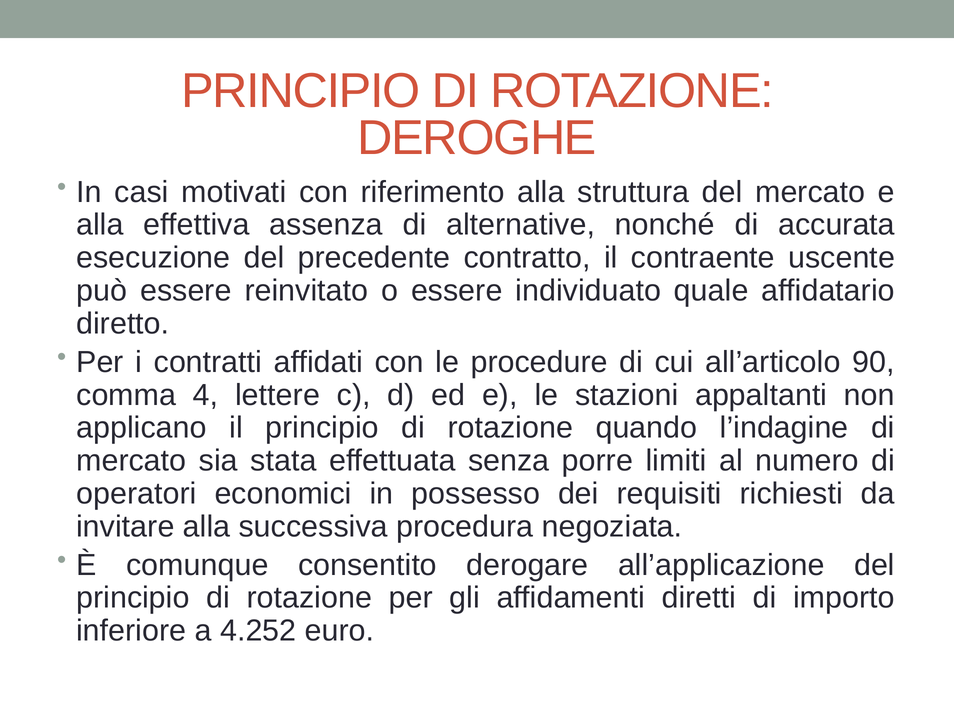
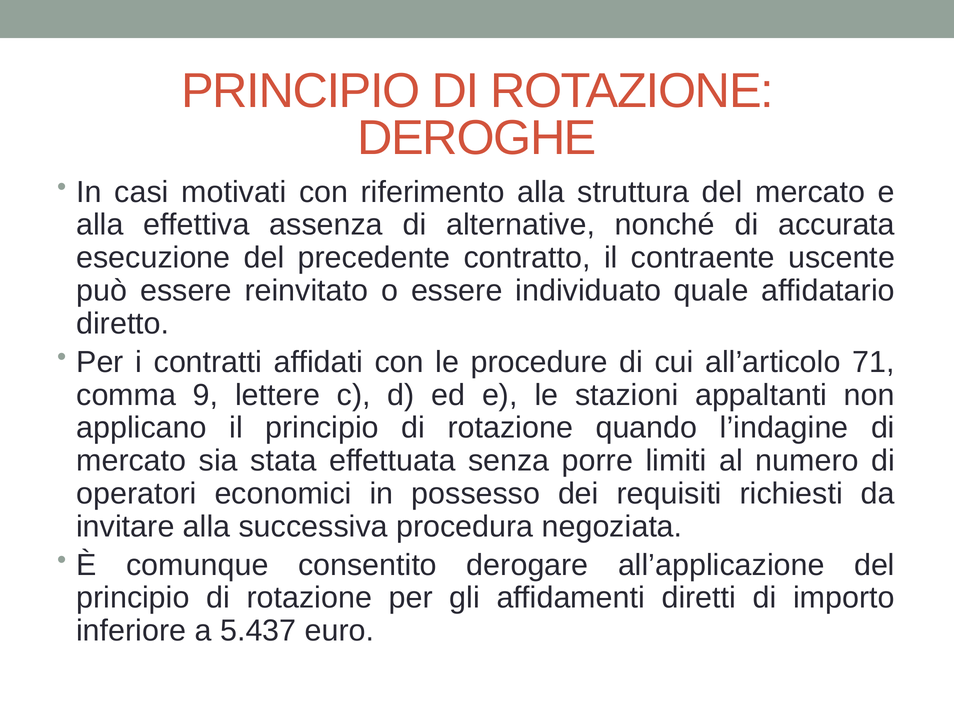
90: 90 -> 71 (873, 362)
4: 4 -> 9 (206, 395)
4.252: 4.252 -> 5.437 (258, 631)
